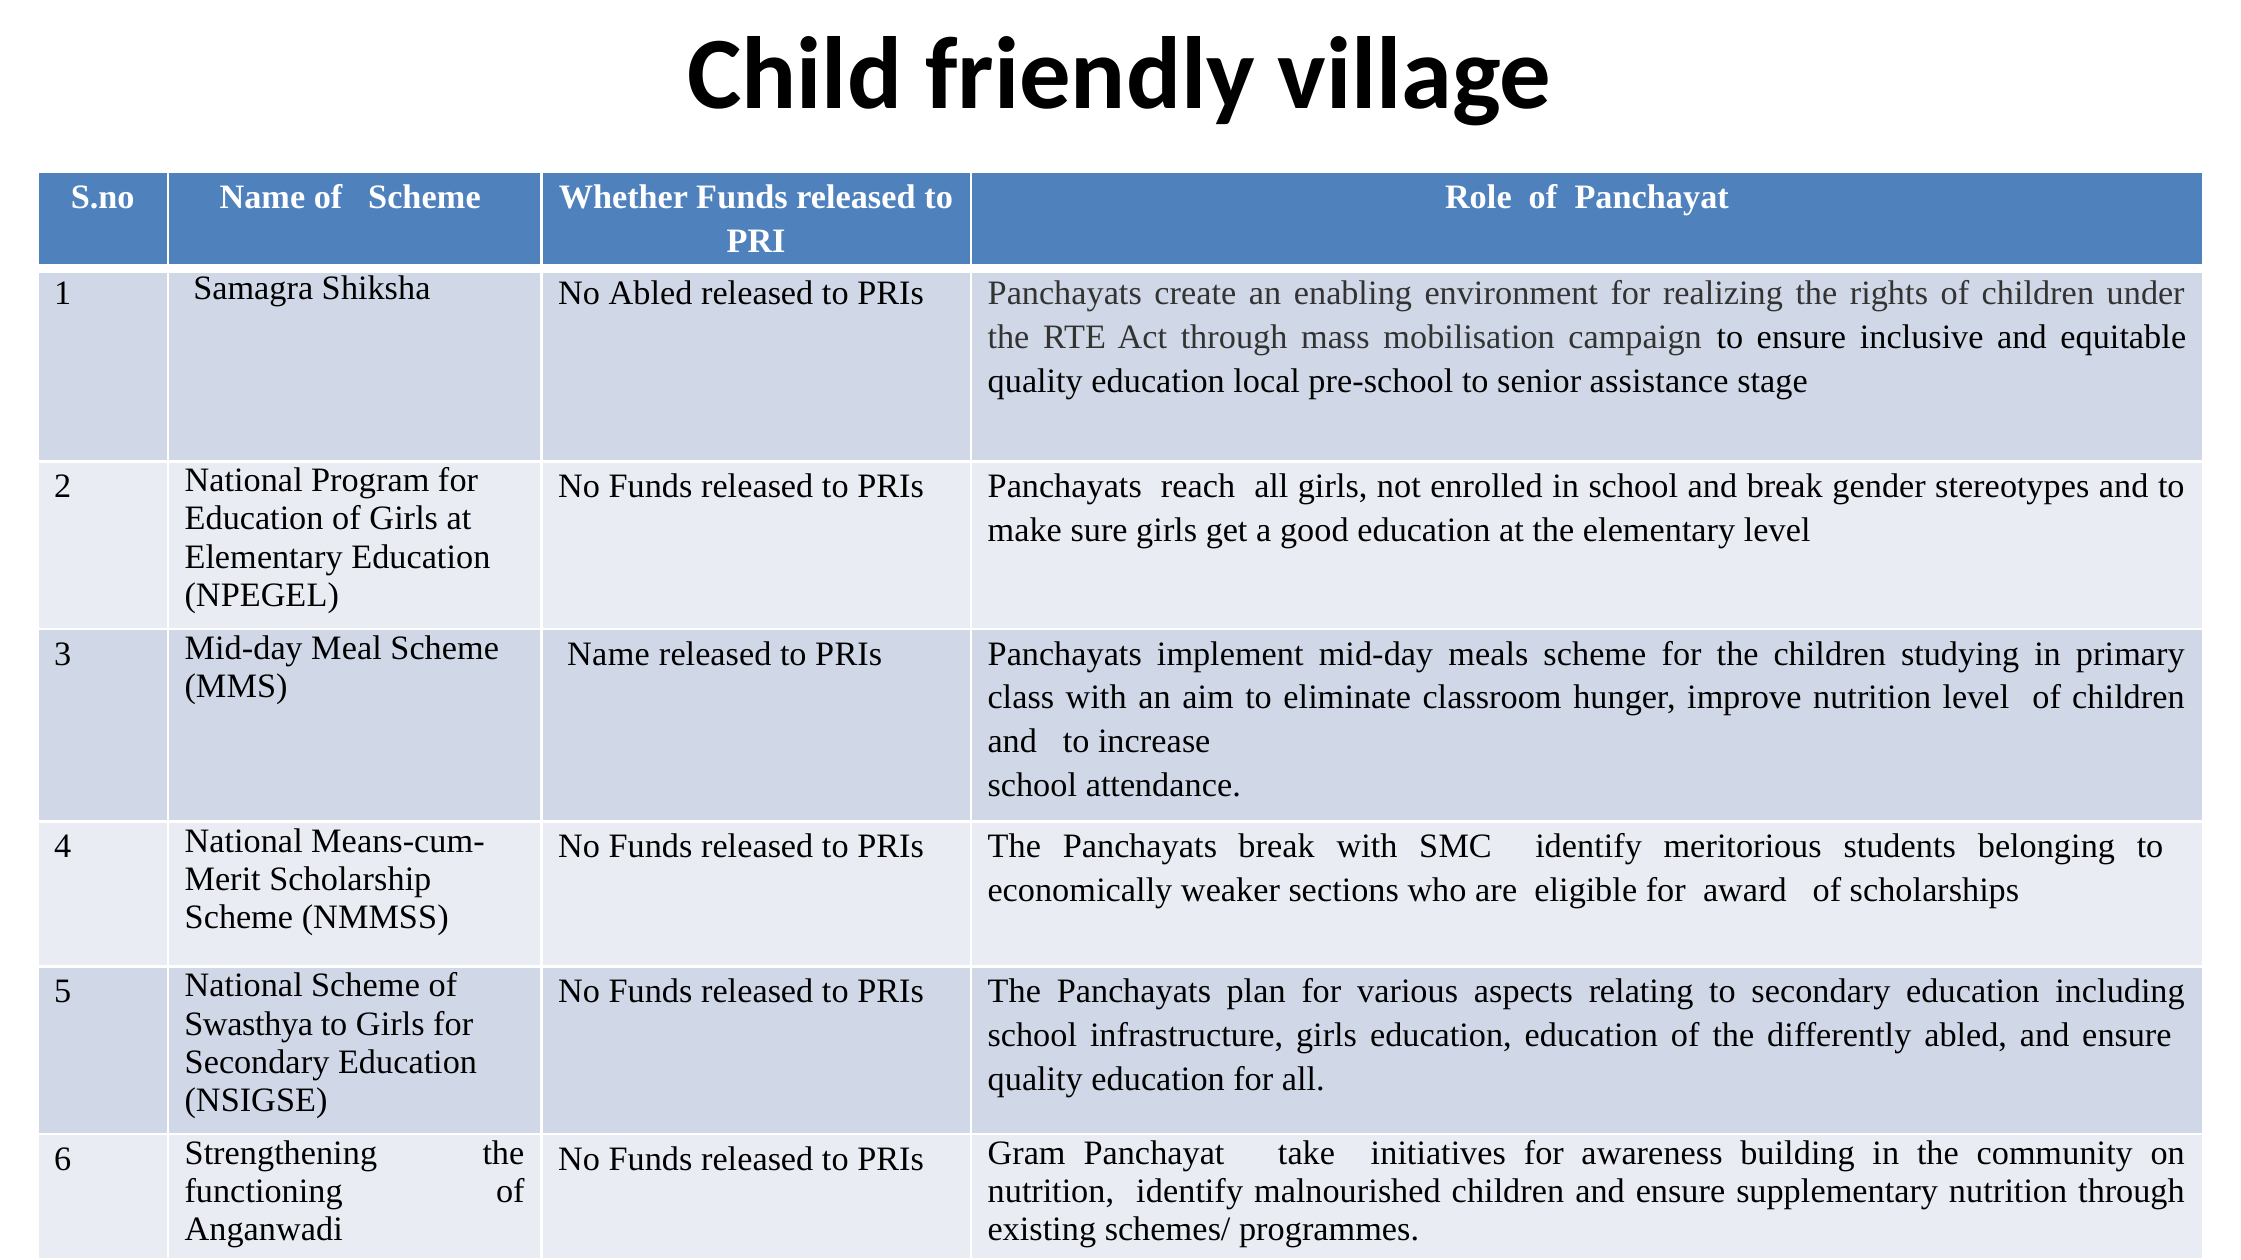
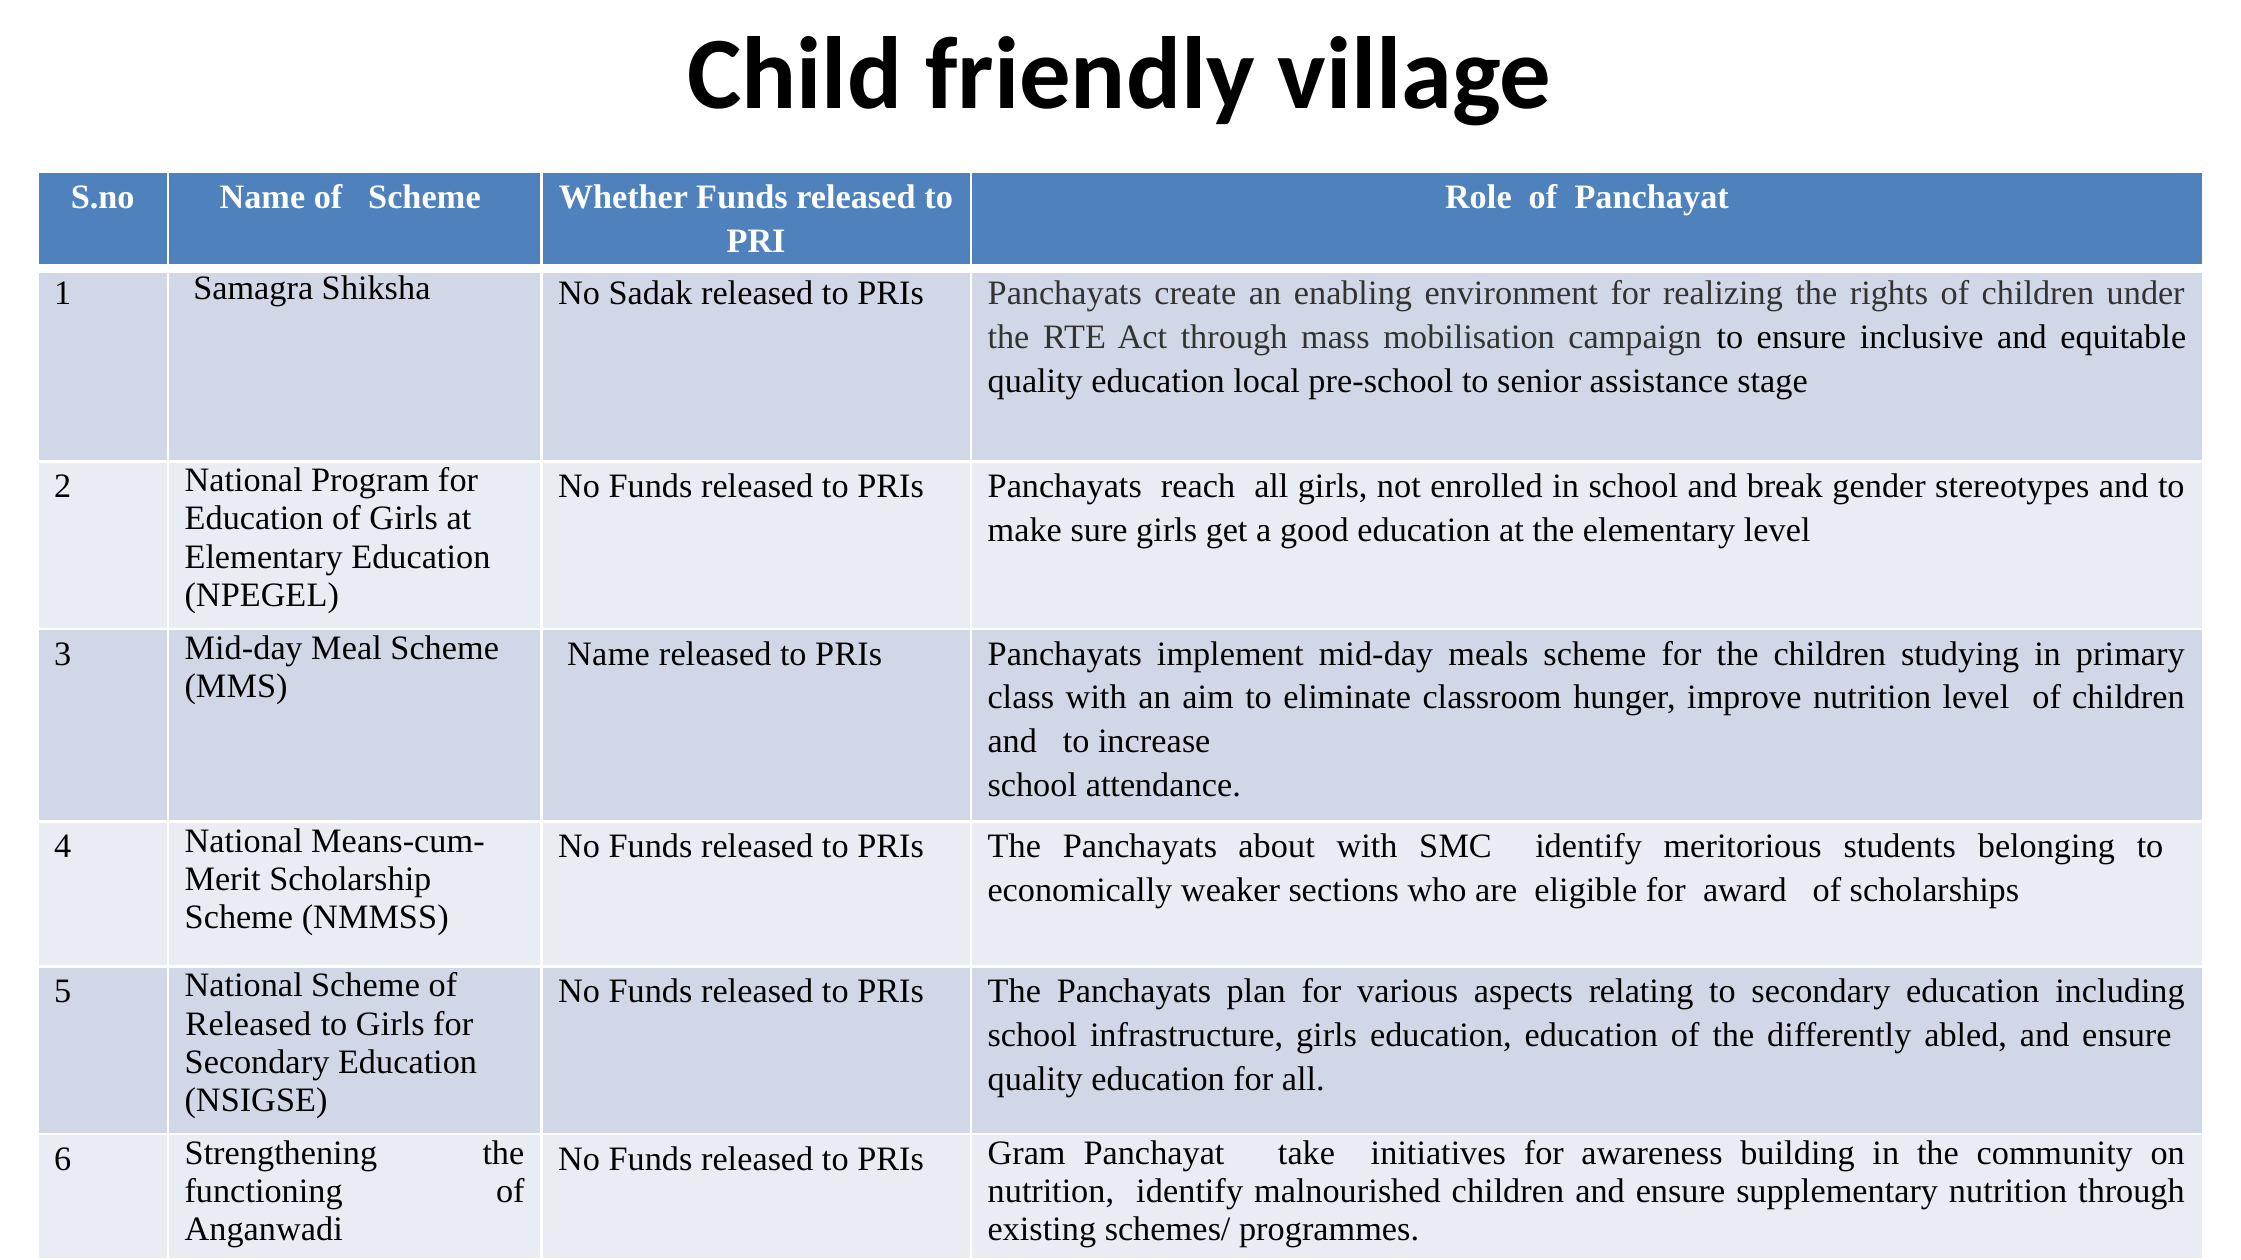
No Abled: Abled -> Sadak (651, 294)
Panchayats break: break -> about (1277, 847)
Swasthya: Swasthya -> Released (248, 1024)
